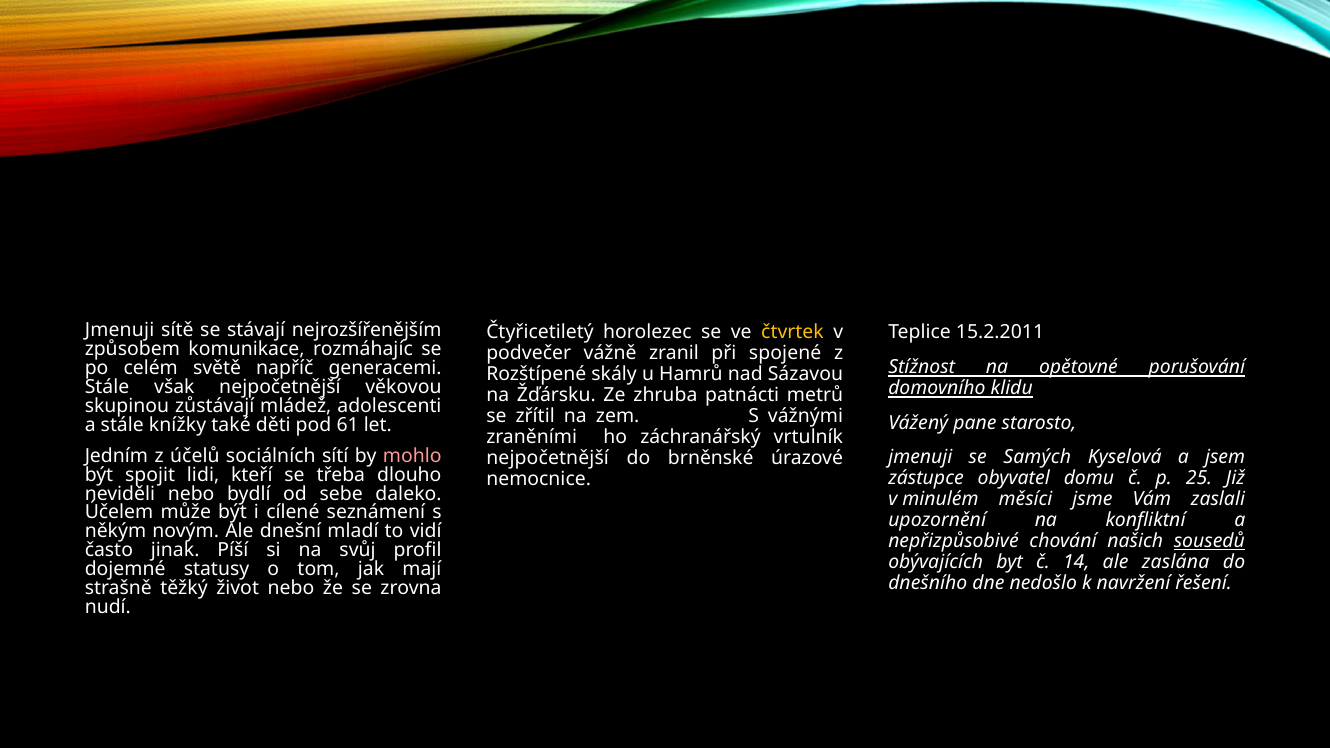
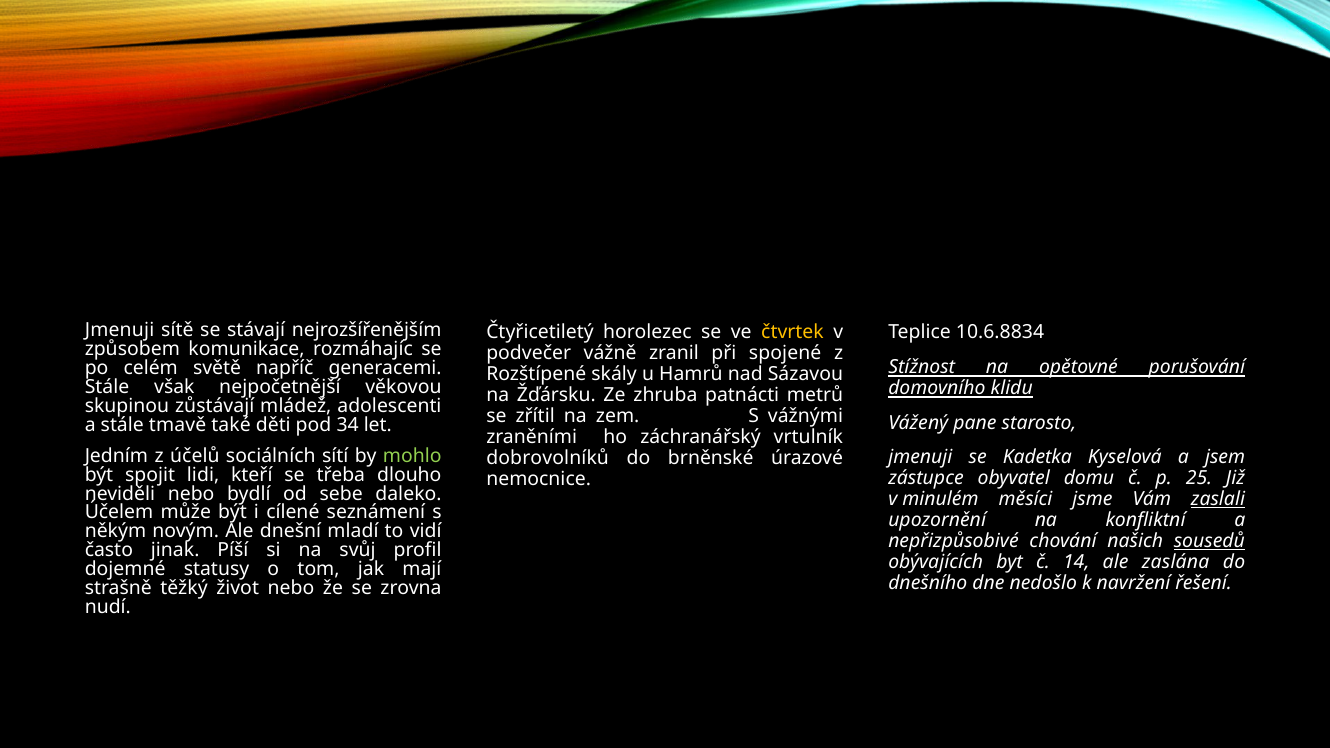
15.2.2011: 15.2.2011 -> 10.6.8834 (1000, 332)
knížky: knížky -> tmavě (178, 425)
61: 61 -> 34 (348, 425)
mohlo colour: pink -> light green (412, 456)
Samých: Samých -> Kadetka (1037, 458)
nejpočetnější: nejpočetnější -> dobrovolníků (548, 458)
zaslali underline: none -> present (1218, 500)
